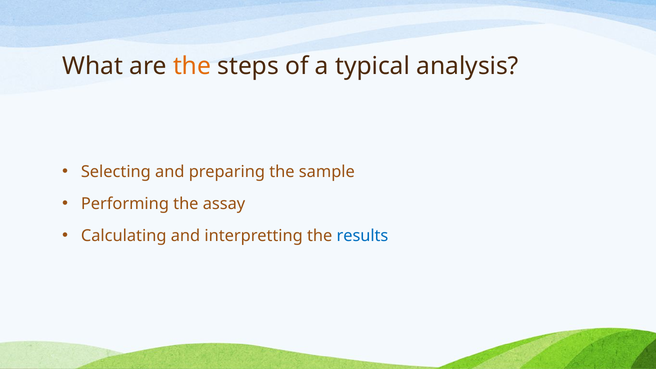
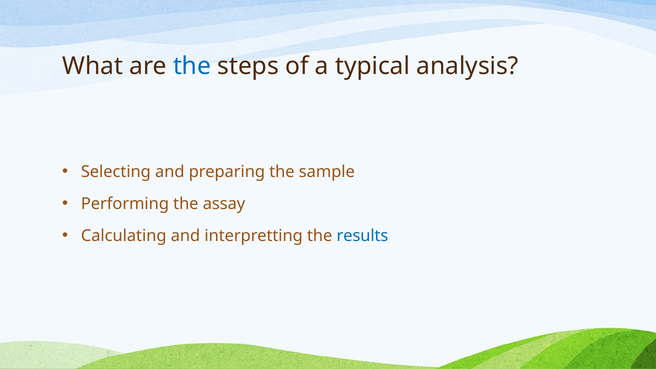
the colour: orange -> blue (192, 66)
